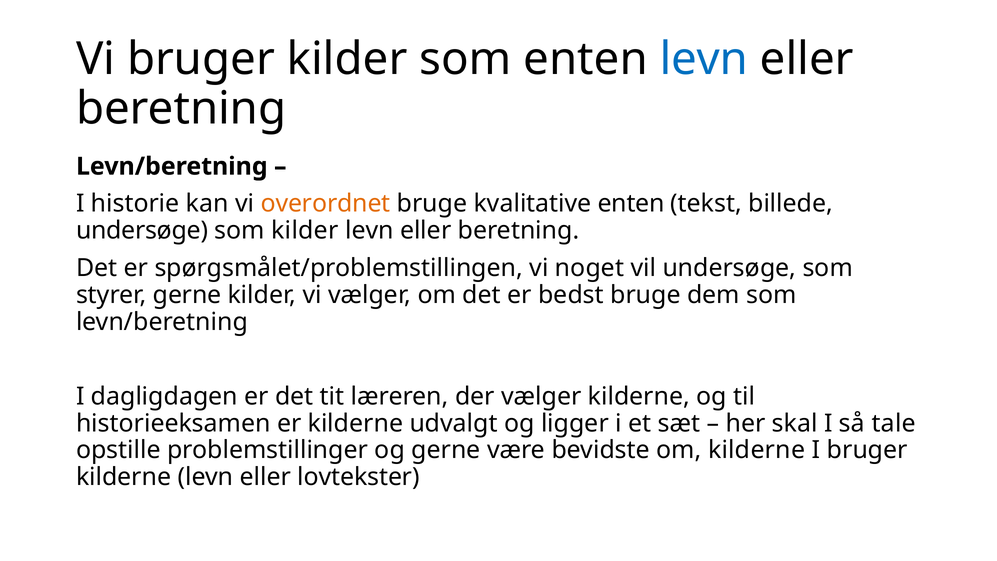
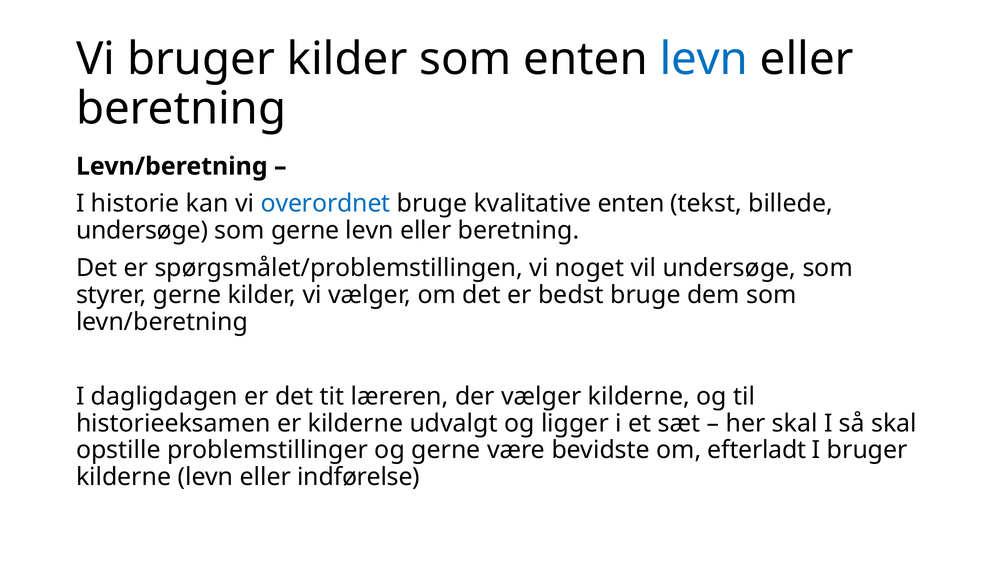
overordnet colour: orange -> blue (326, 204)
som kilder: kilder -> gerne (305, 231)
så tale: tale -> skal (894, 423)
om kilderne: kilderne -> efterladt (757, 450)
lovtekster: lovtekster -> indførelse (359, 477)
